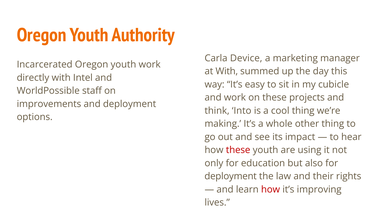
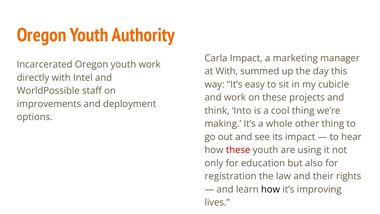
Carla Device: Device -> Impact (246, 58)
deployment: deployment -> registration (231, 176)
how colour: red -> black (271, 189)
